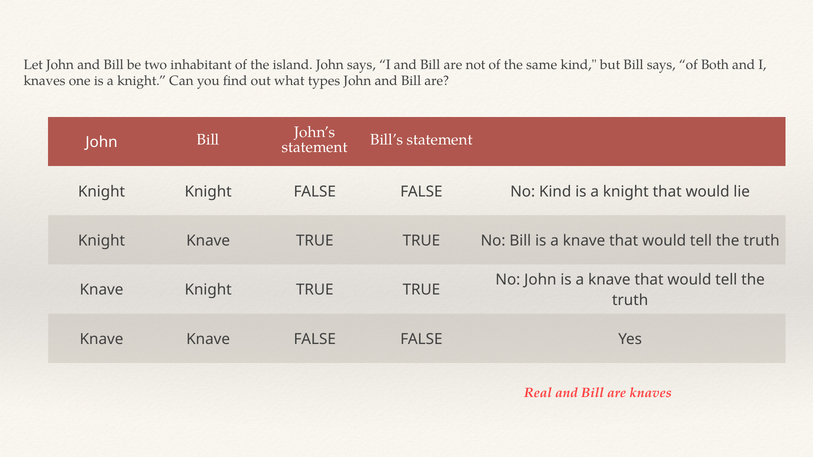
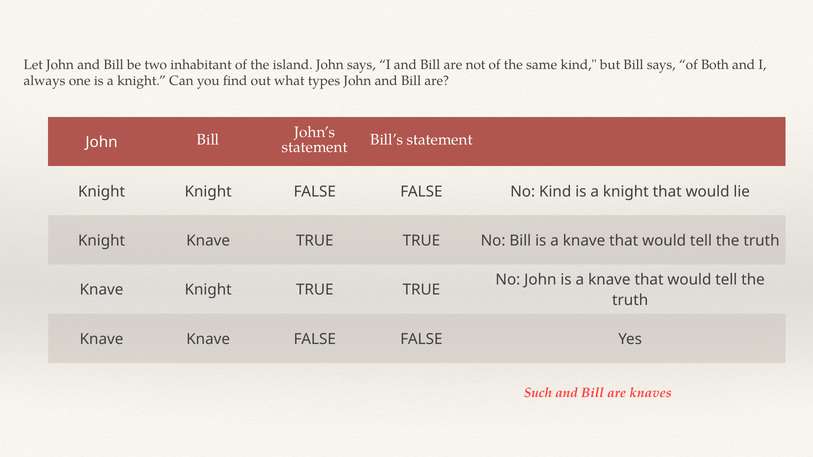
knaves: knaves -> always (45, 81)
Real: Real -> Such (538, 393)
